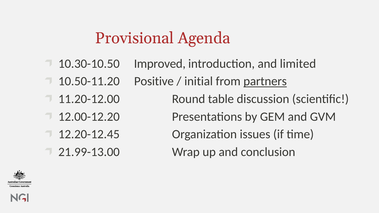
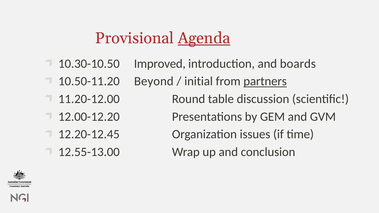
Agenda underline: none -> present (204, 38)
limited: limited -> boards (298, 64)
Positive: Positive -> Beyond (154, 81)
21.99-13.00: 21.99-13.00 -> 12.55-13.00 (89, 152)
